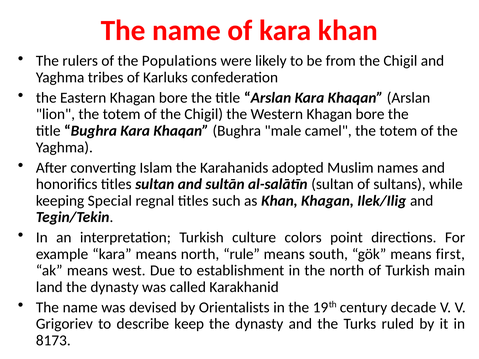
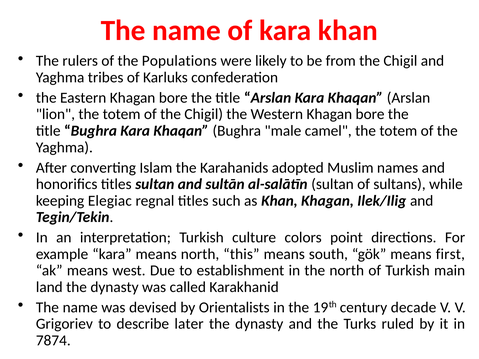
Special: Special -> Elegiac (110, 201)
rule: rule -> this (241, 254)
keep: keep -> later (189, 324)
8173: 8173 -> 7874 (53, 341)
